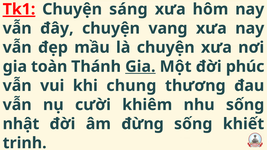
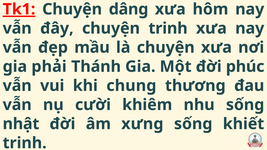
sáng: sáng -> dâng (129, 9)
chuyện vang: vang -> trinh (168, 28)
toàn: toàn -> phải (49, 67)
Gia underline: present -> none (140, 67)
đừng: đừng -> xưng (142, 124)
